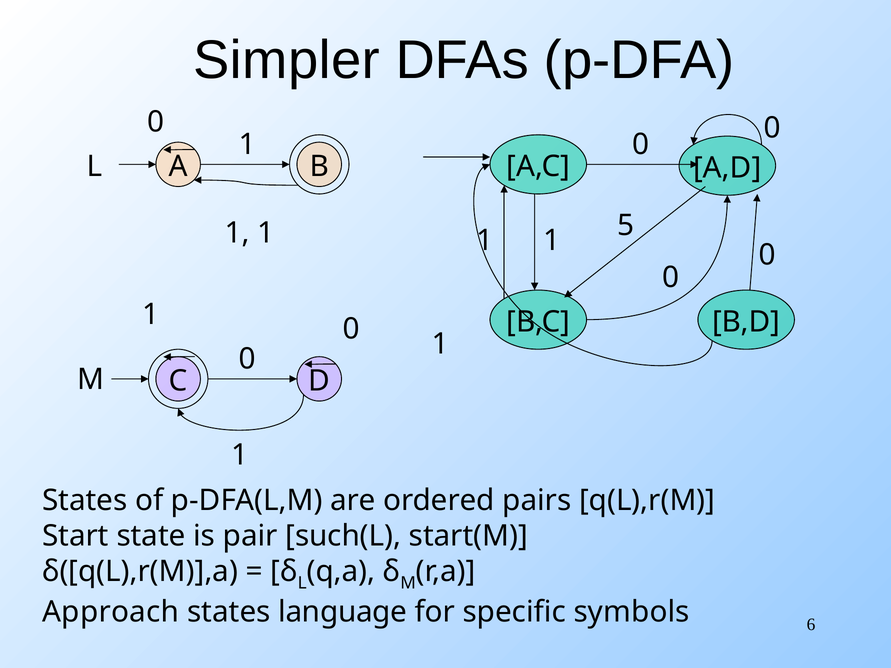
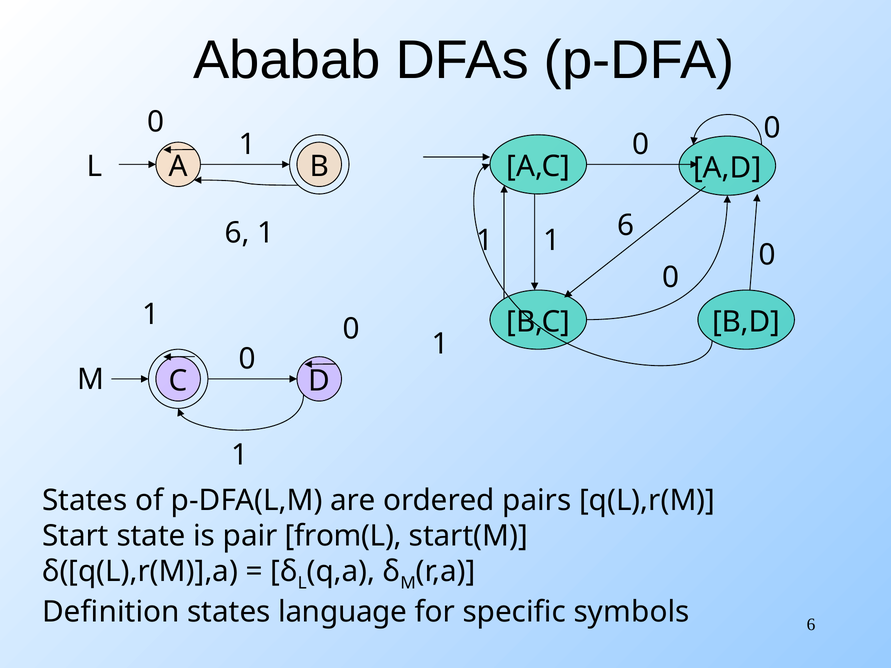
Simpler: Simpler -> Ababab (287, 60)
1: 1 -> 6 (237, 233)
5: 5 -> 6 (626, 226)
such(L: such(L -> from(L (343, 536)
Approach: Approach -> Definition (111, 612)
